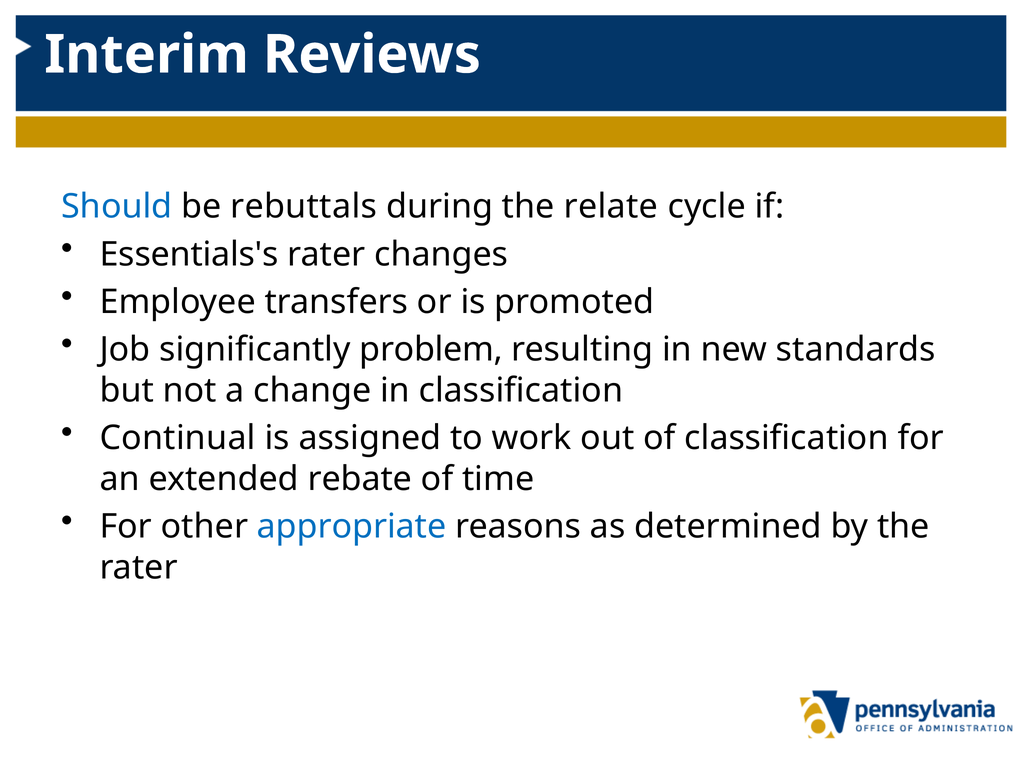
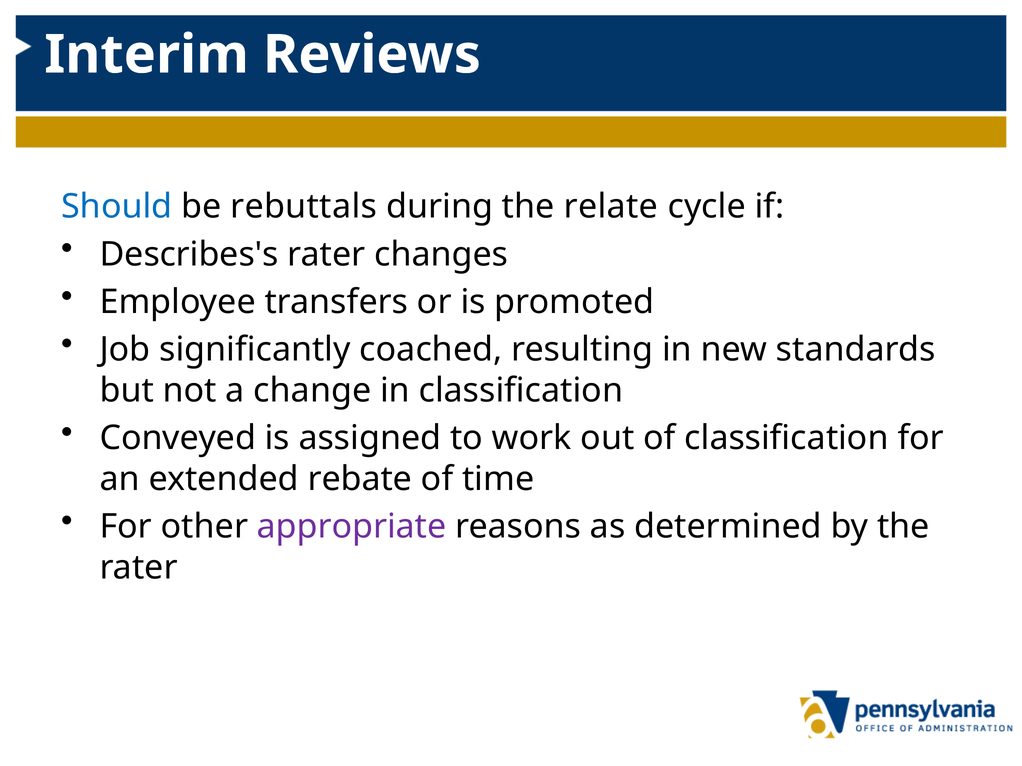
Essentials's: Essentials's -> Describes's (189, 254)
problem: problem -> coached (431, 350)
Continual: Continual -> Conveyed (178, 438)
appropriate colour: blue -> purple (352, 527)
